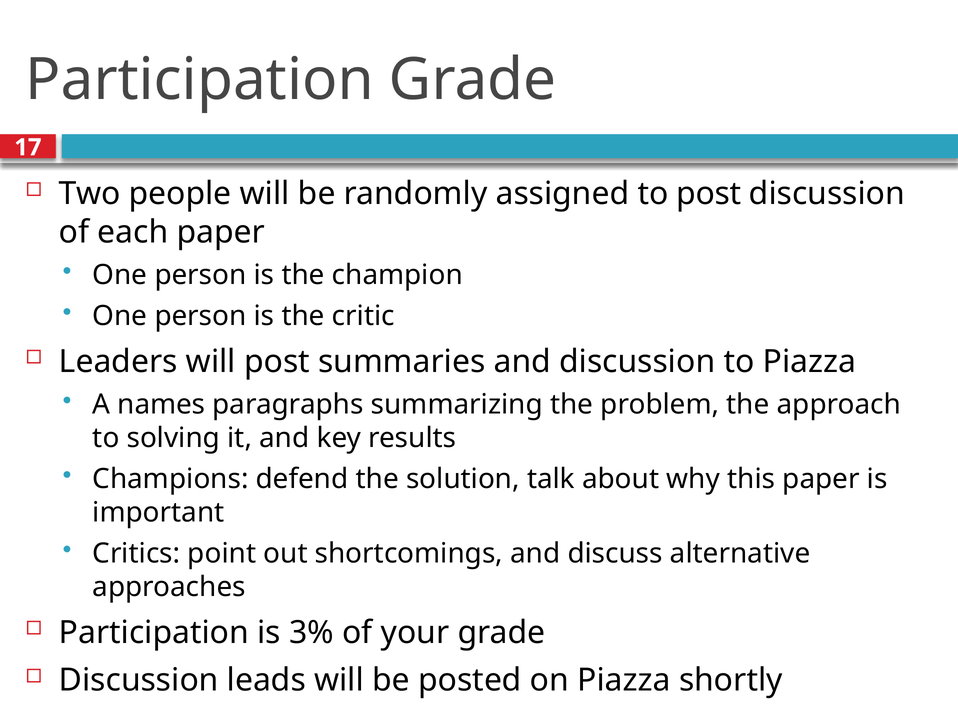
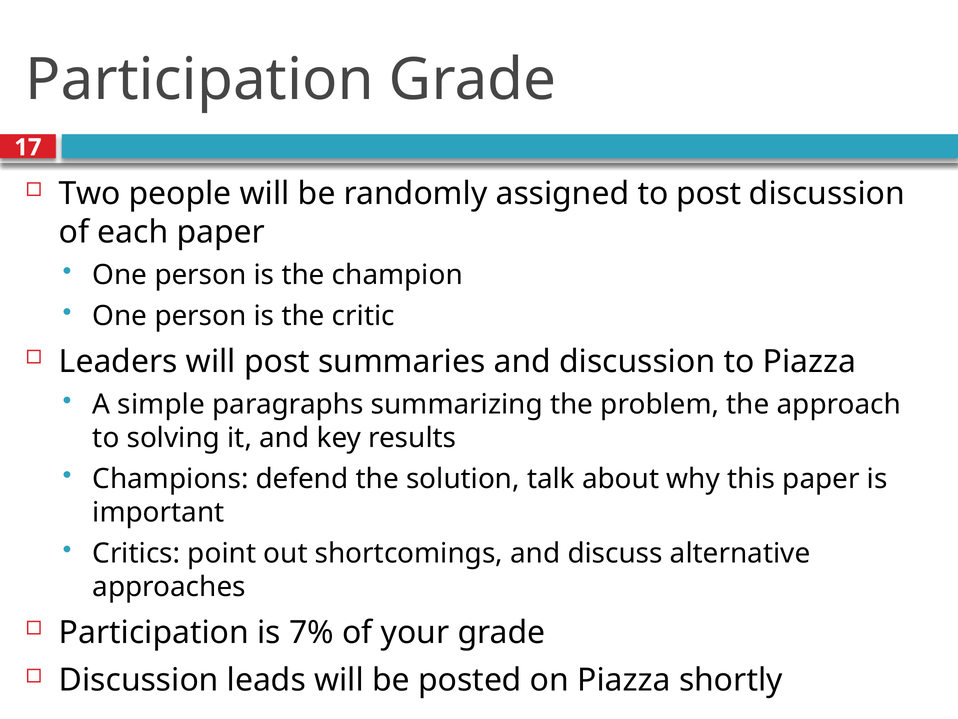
names: names -> simple (161, 404)
3%: 3% -> 7% (311, 632)
